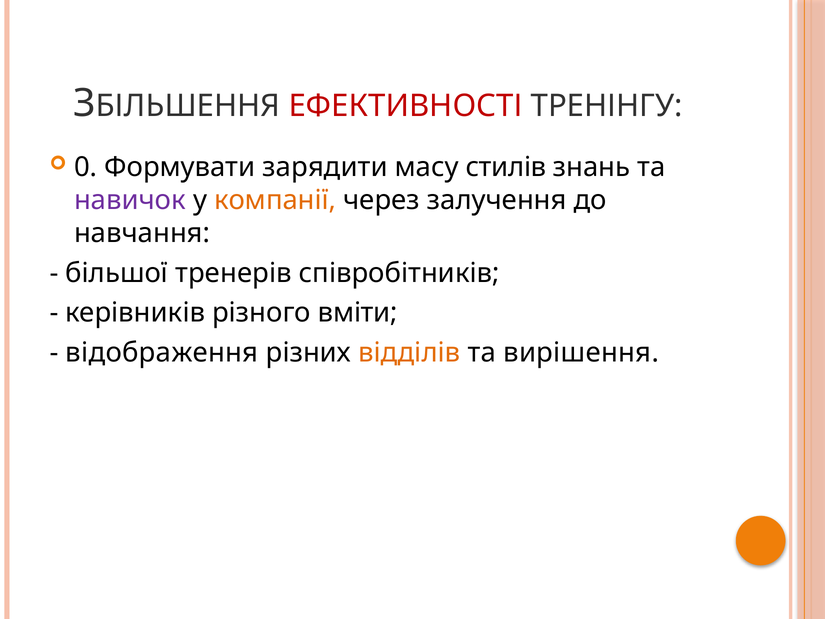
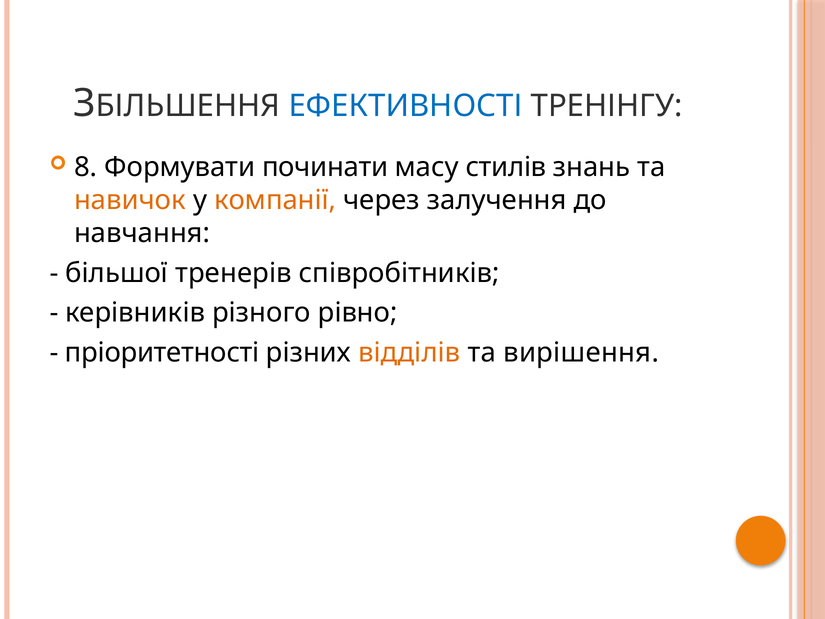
ЕФЕКТИВНОСТІ colour: red -> blue (406, 106)
0: 0 -> 8 (86, 167)
зарядити: зарядити -> починати (325, 167)
навичок colour: purple -> orange (130, 200)
вміти: вміти -> рівно (358, 313)
відображення: відображення -> пріоритетності (162, 353)
